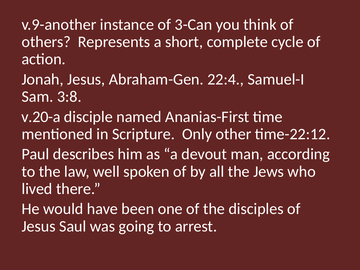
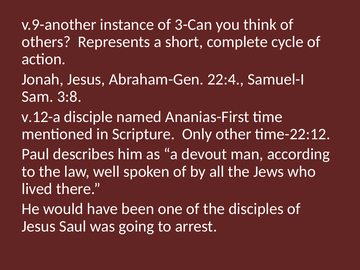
v.20-a: v.20-a -> v.12-a (41, 117)
